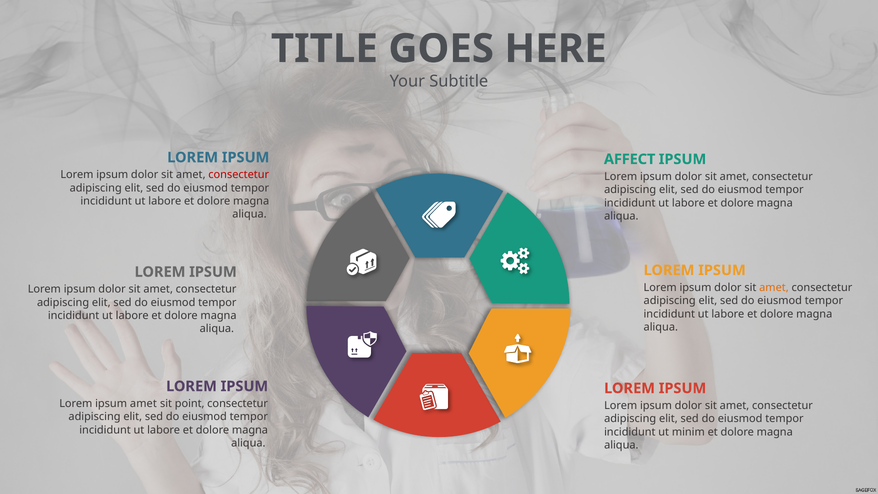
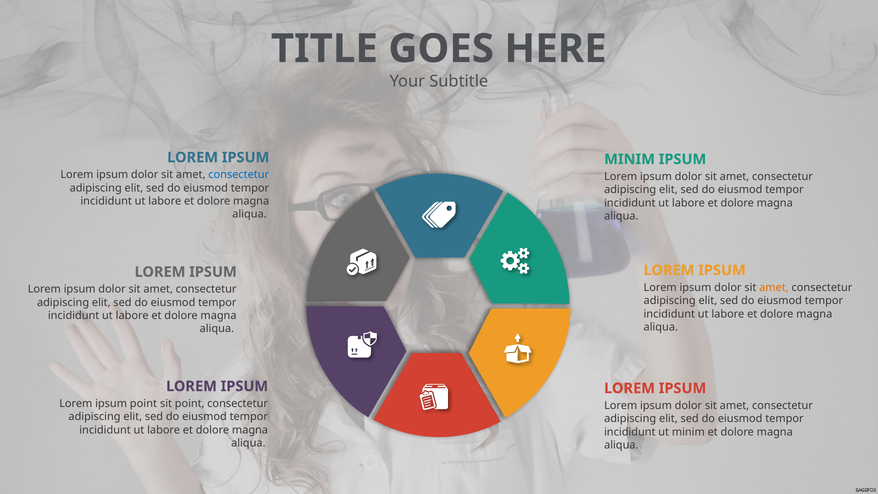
AFFECT: AFFECT -> MINIM (630, 159)
consectetur colour: red -> blue (239, 175)
ipsum amet: amet -> point (143, 404)
